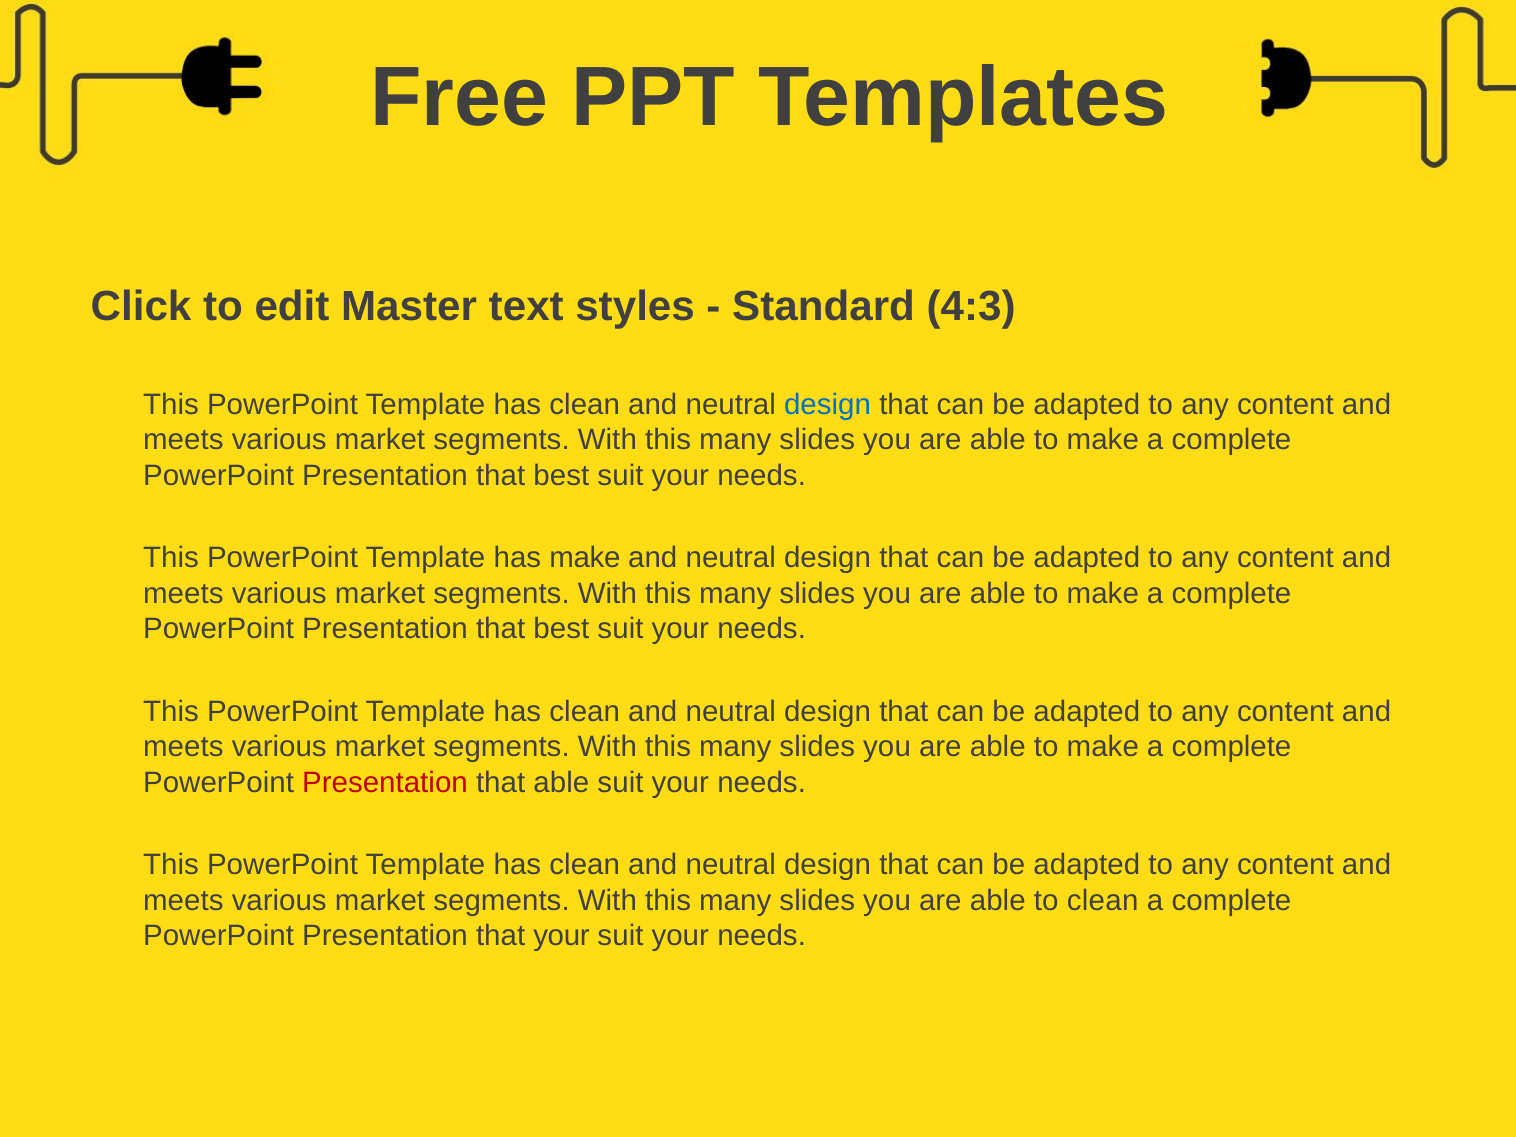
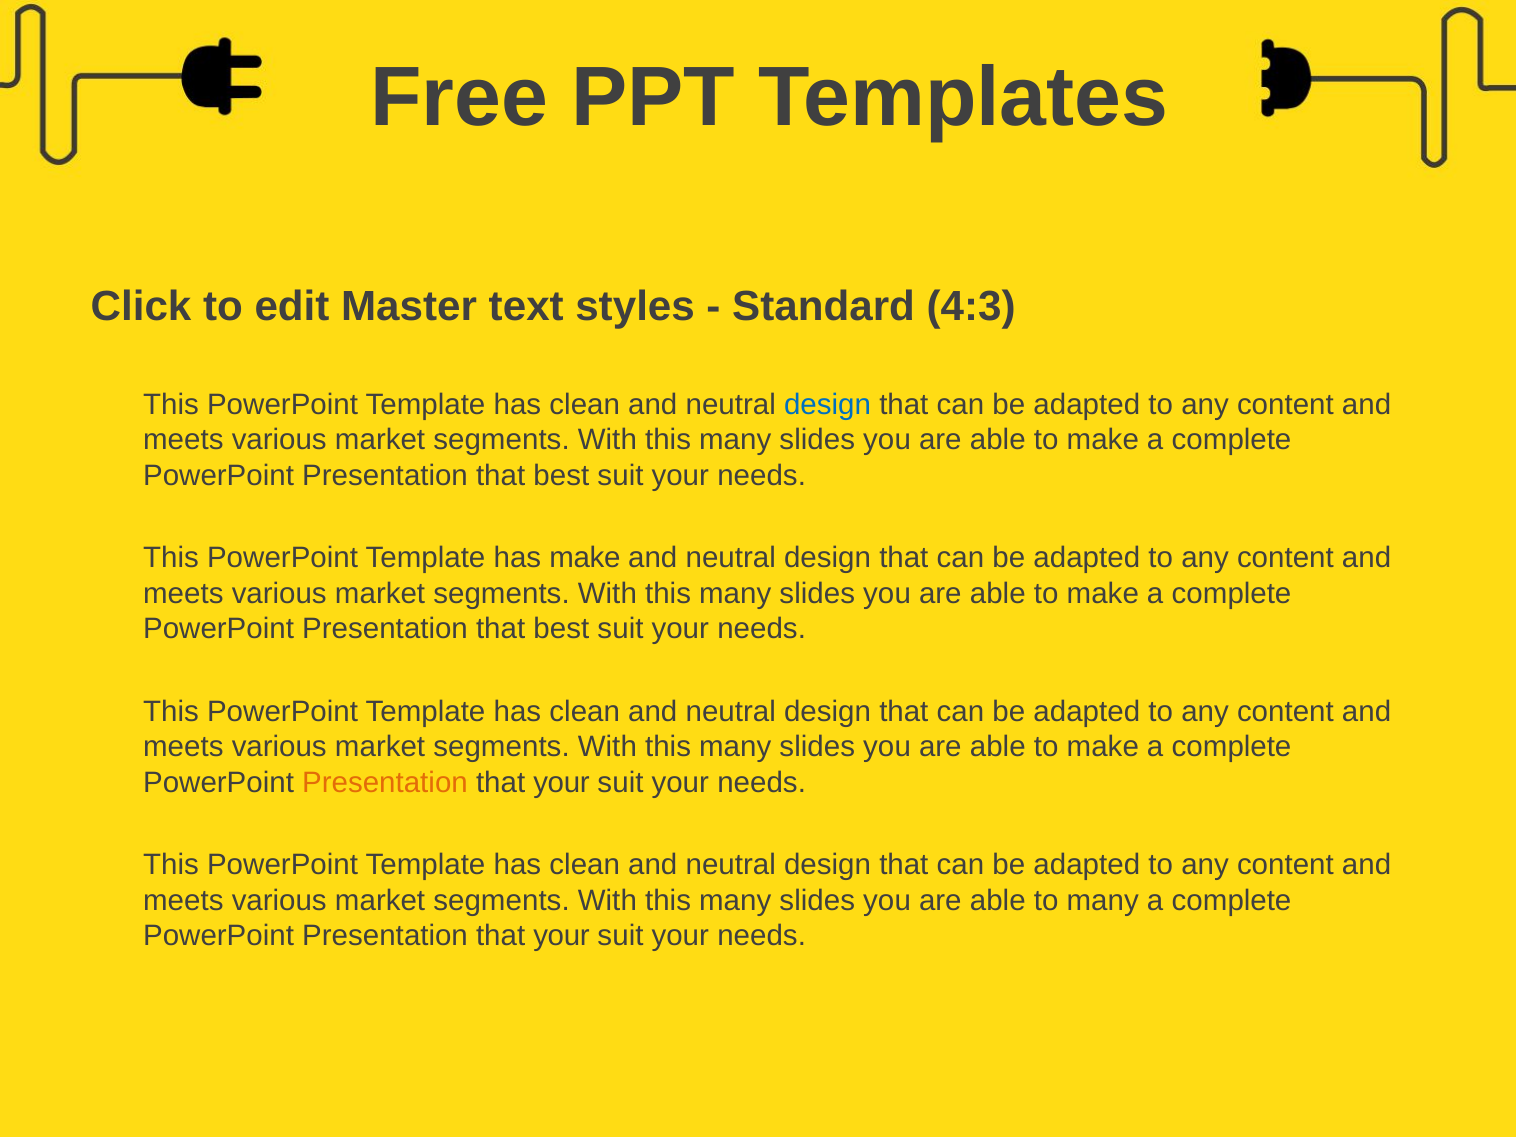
Presentation colour: red -> orange (385, 782)
able: able -> your (561, 782)
to clean: clean -> many (1103, 900)
